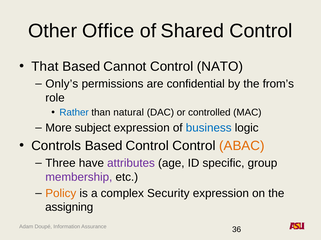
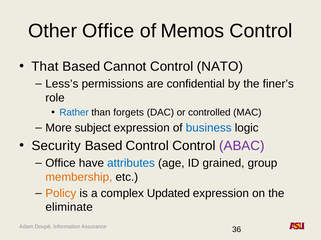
Shared: Shared -> Memos (192, 31)
Only’s: Only’s -> Less’s (62, 84)
from’s: from’s -> finer’s (278, 84)
natural: natural -> forgets (129, 113)
Controls: Controls -> Security (56, 146)
ABAC colour: orange -> purple (242, 146)
Three: Three -> Office (60, 164)
attributes colour: purple -> blue (131, 164)
specific: specific -> grained (223, 164)
membership colour: purple -> orange (79, 178)
Security: Security -> Updated (168, 194)
assigning: assigning -> eliminate (69, 208)
